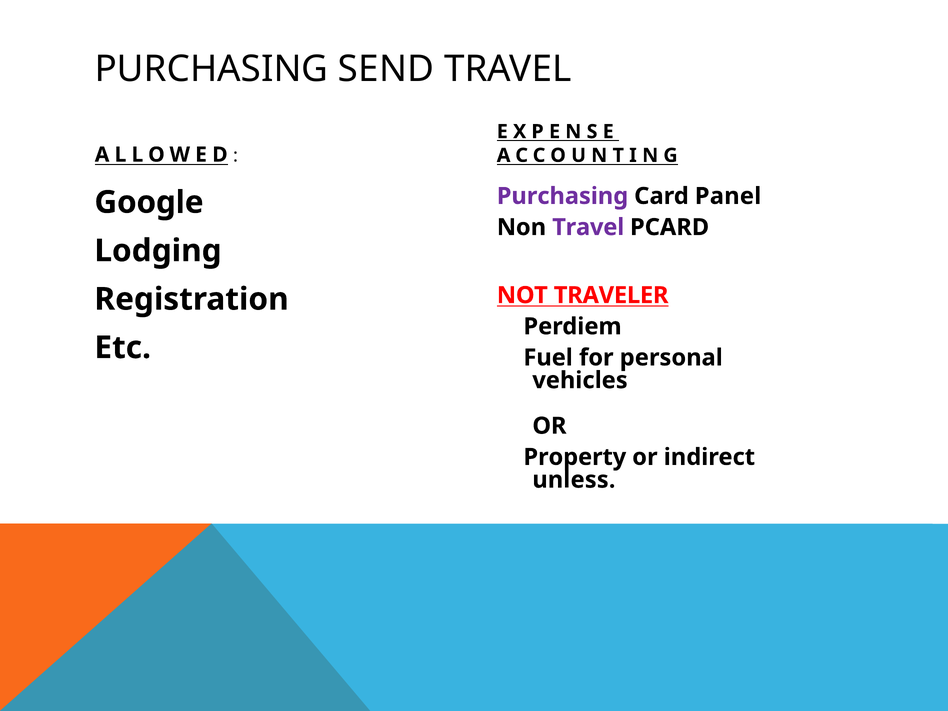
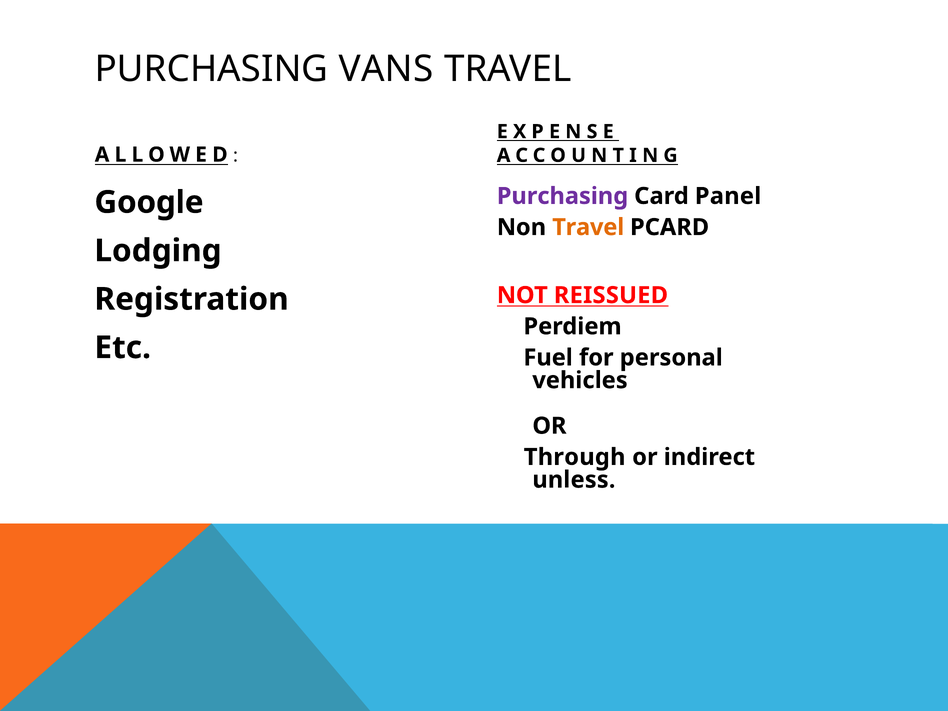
SEND: SEND -> VANS (386, 69)
Travel colour: purple -> orange (588, 227)
TRAVELER: TRAVELER -> REISSUED (611, 295)
Property: Property -> Through (575, 457)
